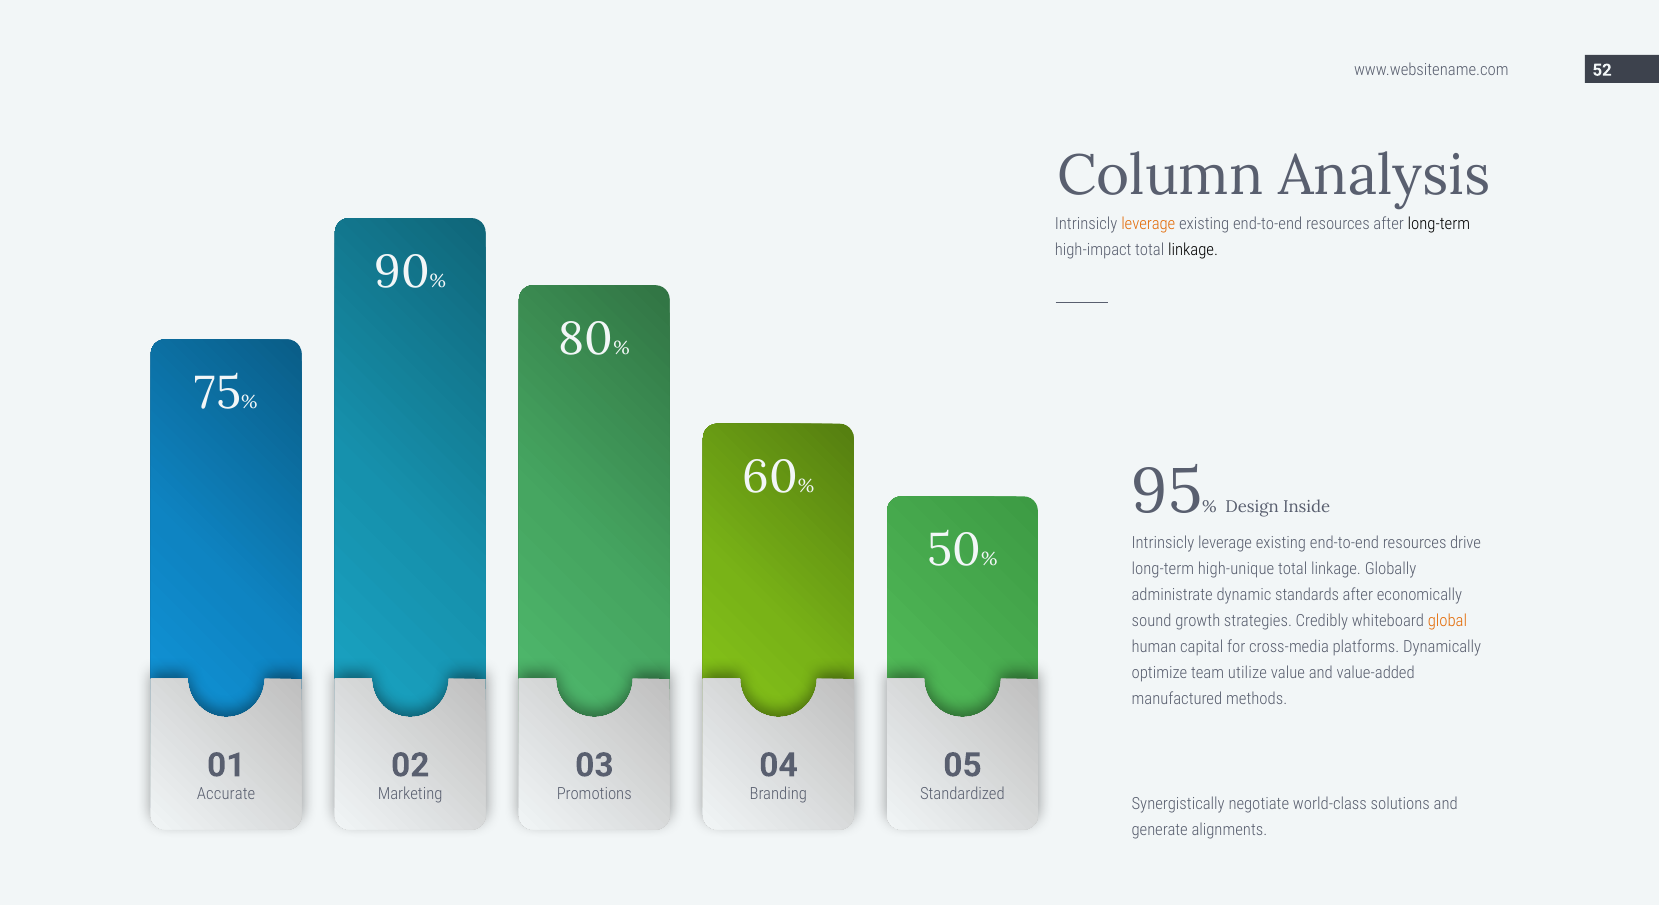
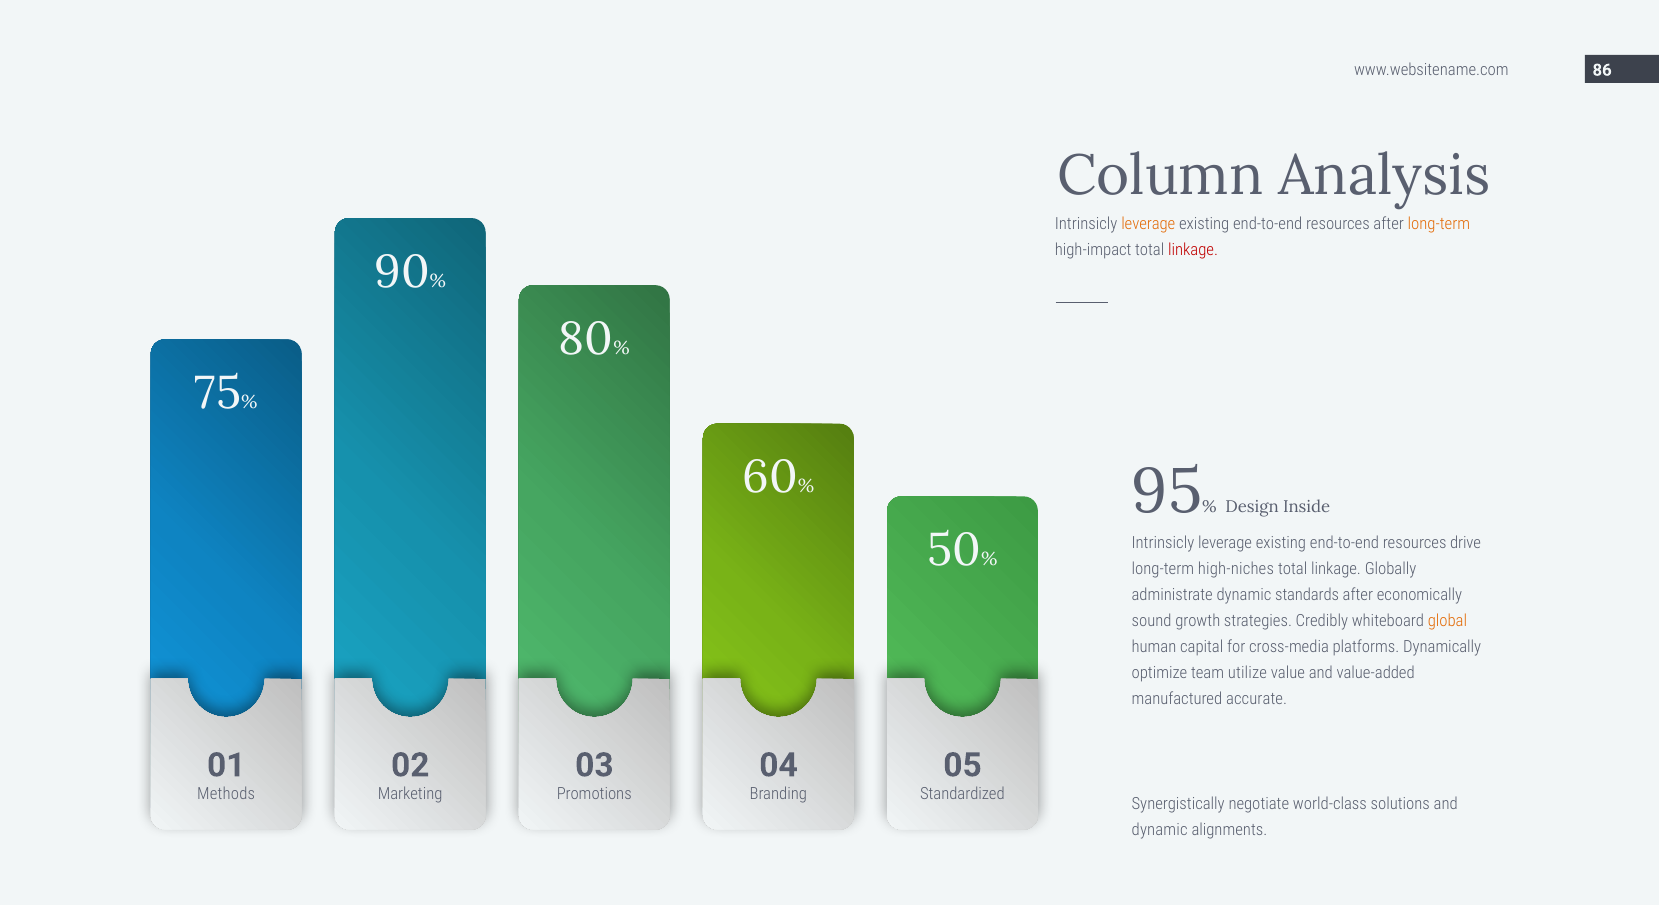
52: 52 -> 86 (1602, 70)
long-term colour: black -> orange (1439, 224)
linkage colour: black -> red (1193, 250)
high-unique: high-unique -> high-niches (1236, 569)
methods: methods -> accurate (1257, 699)
Accurate: Accurate -> Methods (226, 794)
generate: generate -> dynamic (1160, 830)
